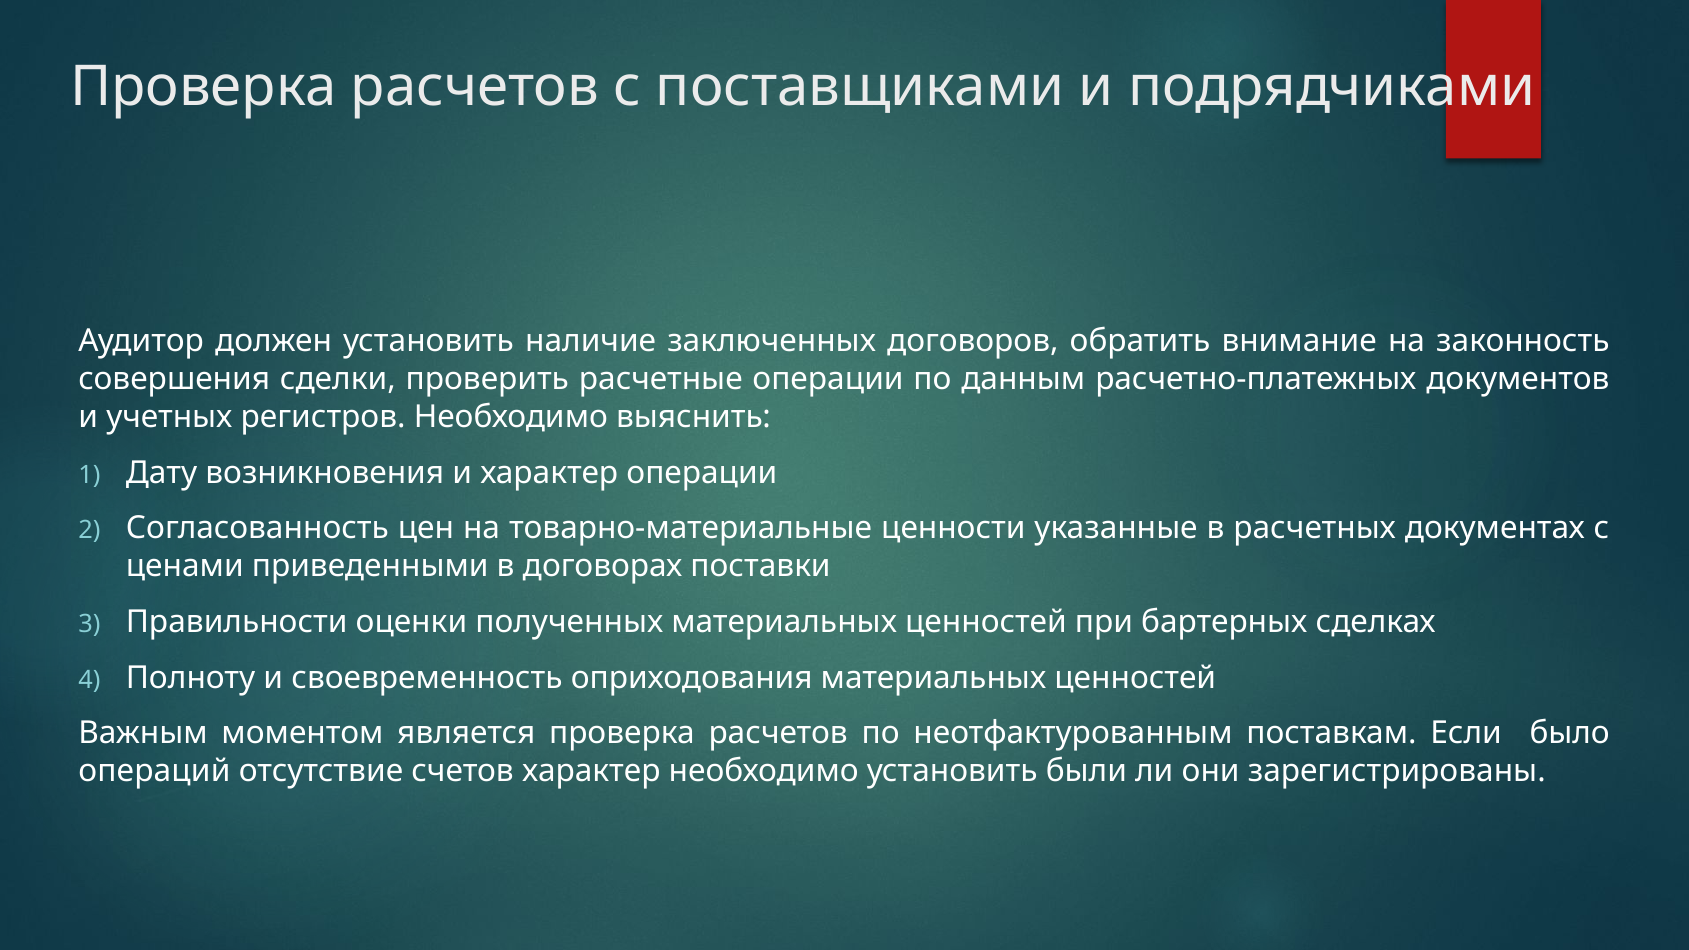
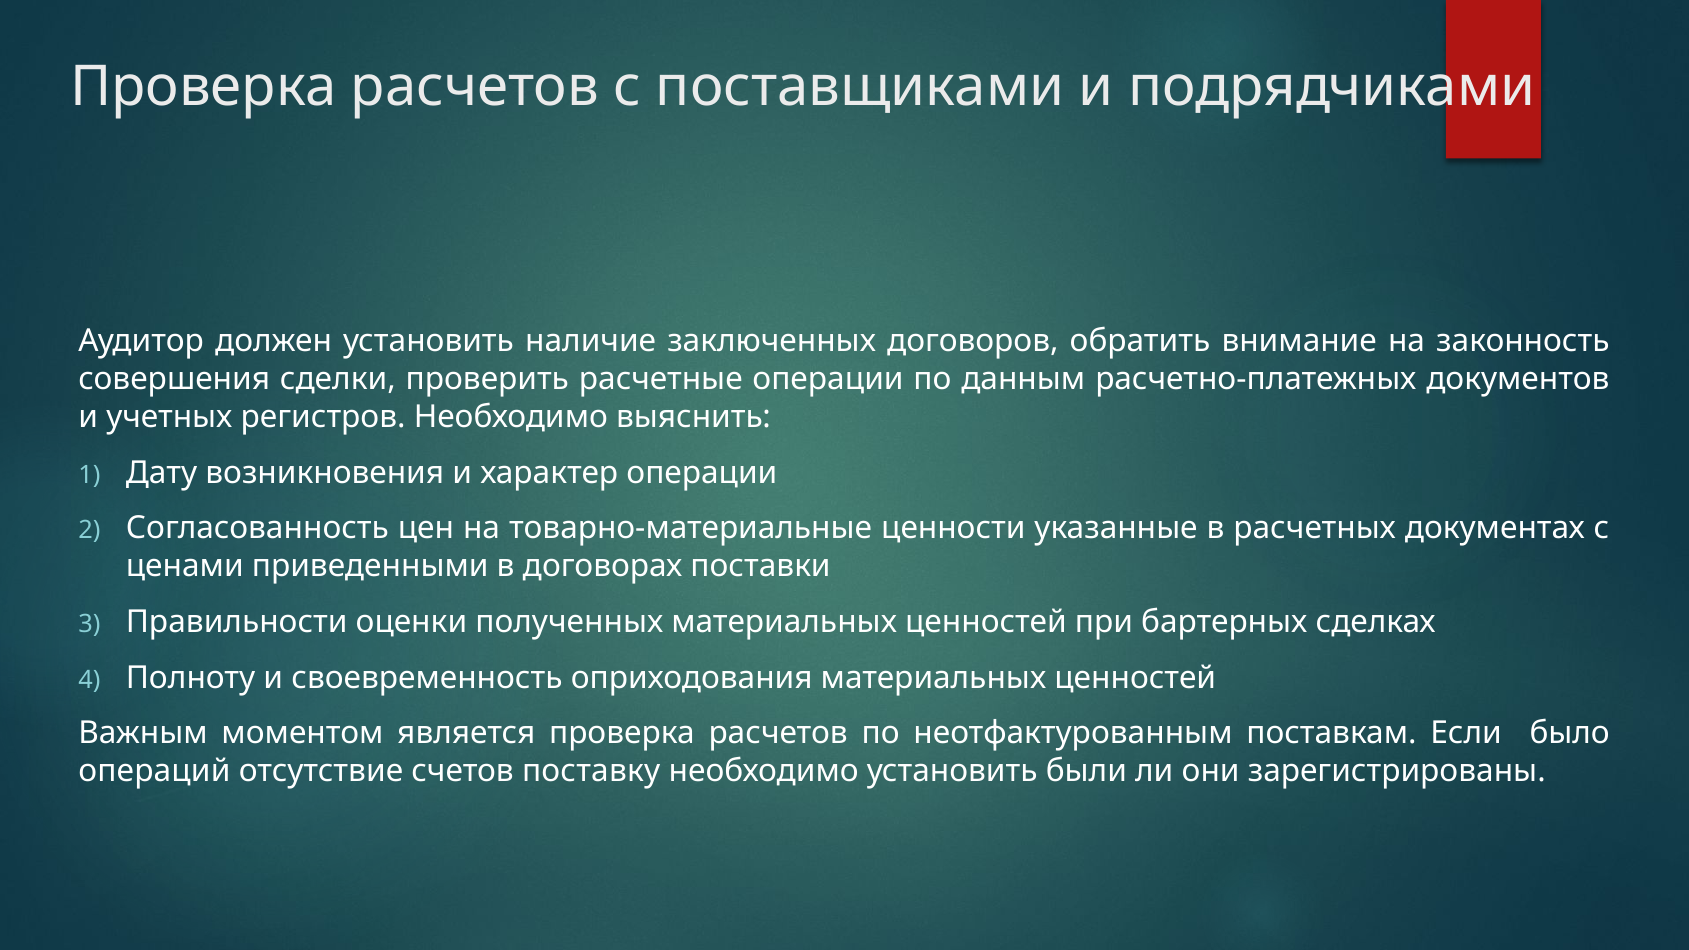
счетов характер: характер -> поставку (591, 771)
